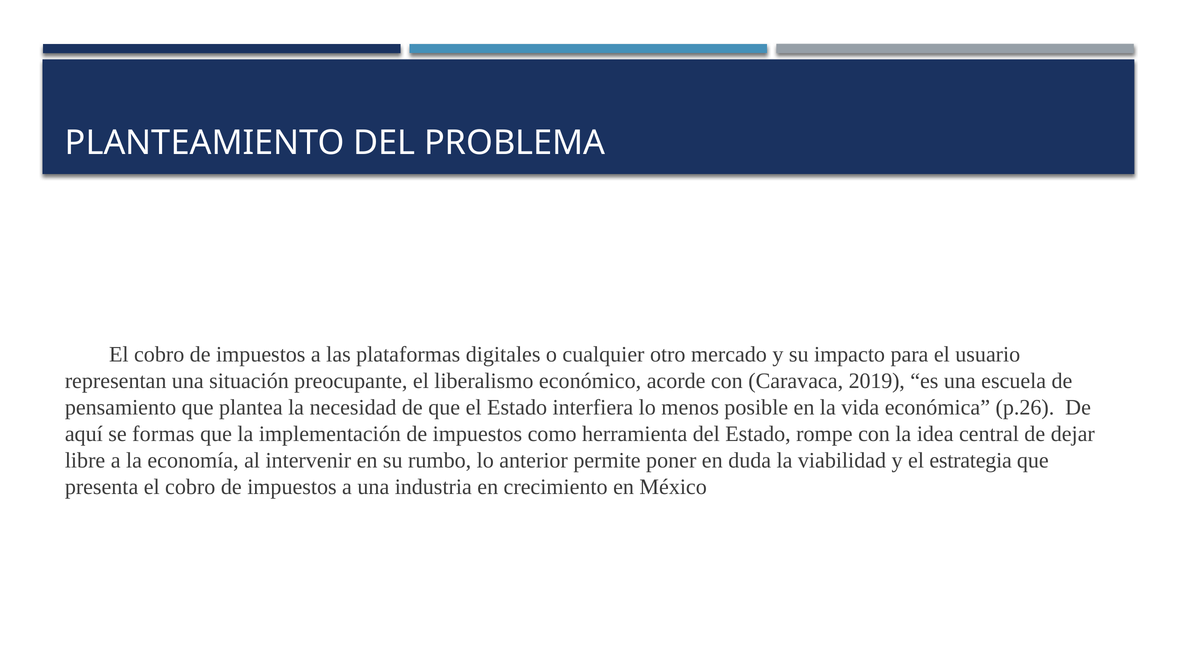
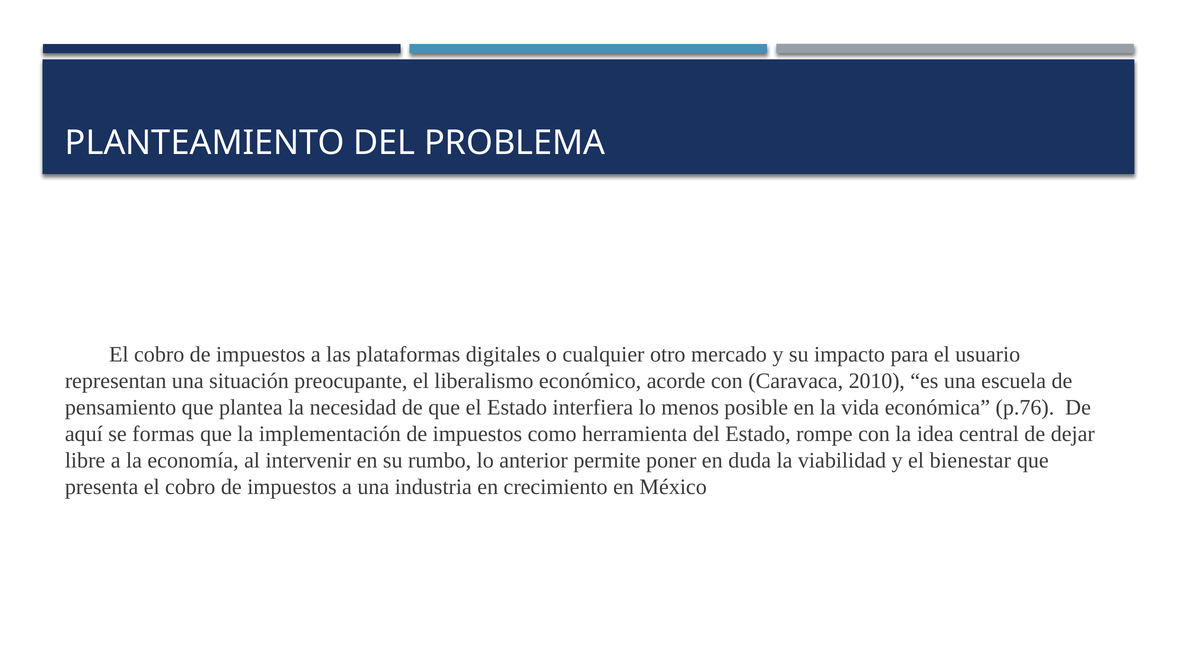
2019: 2019 -> 2010 (877, 381)
p.26: p.26 -> p.76 (1025, 407)
estrategia: estrategia -> bienestar (970, 460)
